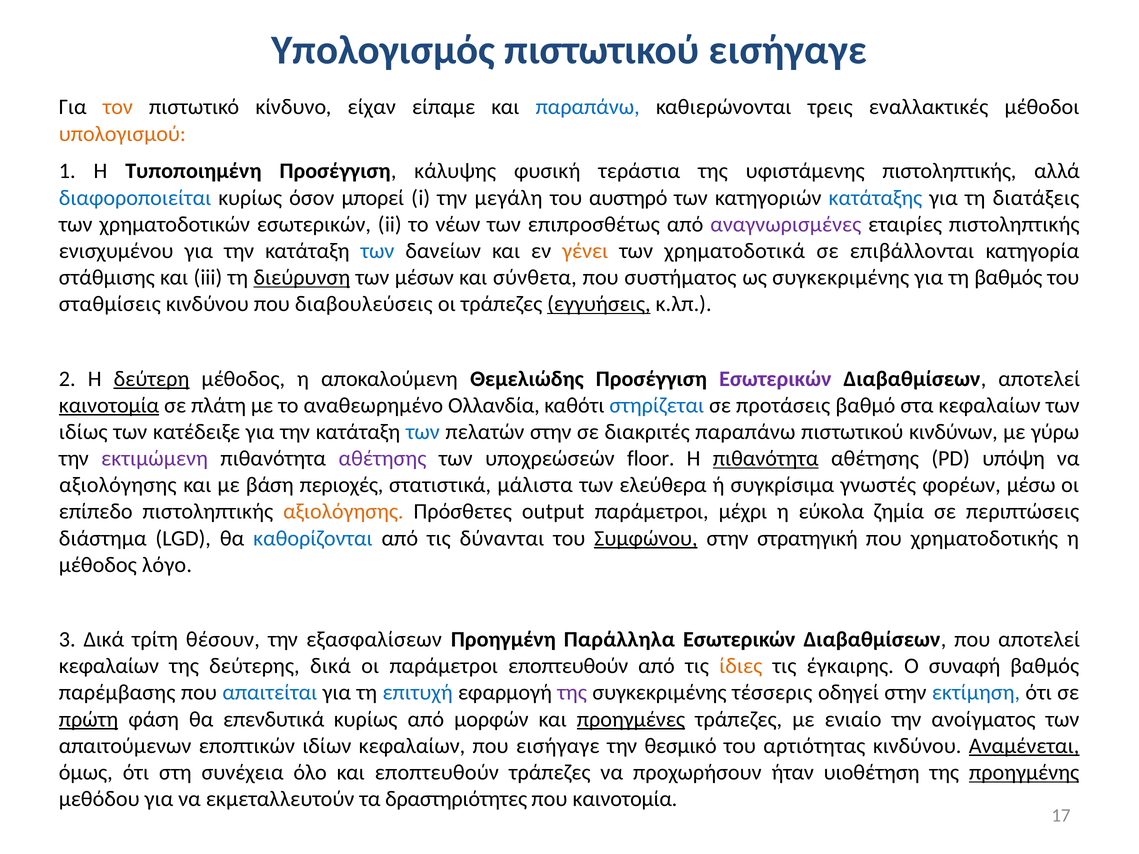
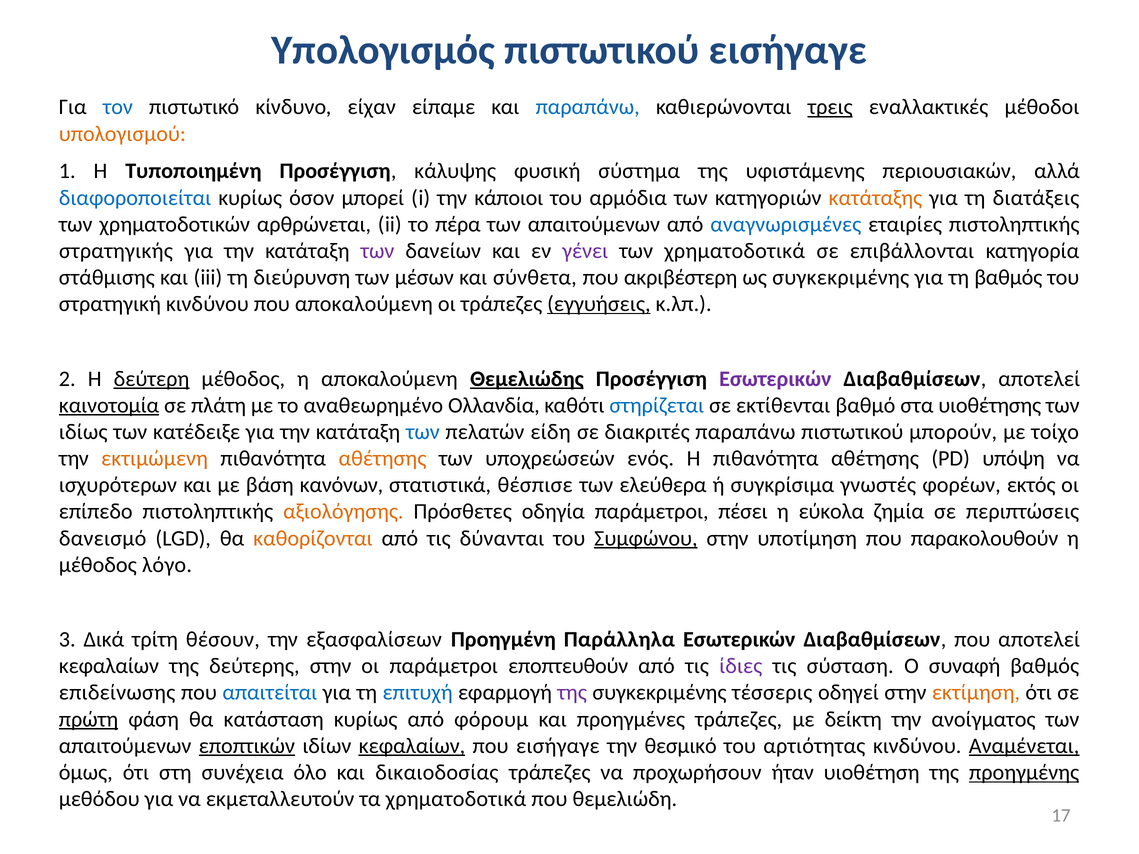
τον colour: orange -> blue (118, 107)
τρεις underline: none -> present (830, 107)
τεράστια: τεράστια -> σύστημα (639, 171)
υφιστάμενης πιστοληπτικής: πιστοληπτικής -> περιουσιακών (949, 171)
μεγάλη: μεγάλη -> κάποιοι (509, 198)
αυστηρό: αυστηρό -> αρμόδια (628, 198)
κατάταξης colour: blue -> orange (875, 198)
χρηματοδοτικών εσωτερικών: εσωτερικών -> αρθρώνεται (314, 224)
νέων: νέων -> πέρα (458, 224)
επιπροσθέτως: επιπροσθέτως -> απαιτούμενων (594, 224)
αναγνωρισμένες colour: purple -> blue (786, 224)
ενισχυμένου: ενισχυμένου -> στρατηγικής (116, 251)
των colour: blue -> purple (377, 251)
γένει colour: orange -> purple (585, 251)
διεύρυνση underline: present -> none (302, 278)
συστήματος: συστήματος -> ακριβέστερη (681, 278)
σταθμίσεις: σταθμίσεις -> στρατηγική (110, 304)
που διαβουλεύσεις: διαβουλεύσεις -> αποκαλούμενη (364, 304)
Θεμελιώδης underline: none -> present (527, 379)
προτάσεις: προτάσεις -> εκτίθενται (783, 405)
στα κεφαλαίων: κεφαλαίων -> υιοθέτησης (990, 405)
πελατών στην: στην -> είδη (551, 432)
κινδύνων: κινδύνων -> μπορούν (953, 432)
γύρω: γύρω -> τοίχο (1055, 432)
εκτιμώμενη colour: purple -> orange (155, 459)
αθέτησης colour: purple -> orange (382, 459)
floor: floor -> ενός (651, 459)
πιθανότητα underline: present -> none (766, 459)
αξιολόγησης: αξιολόγησης -> ισχυρότερων (118, 485)
περιοχές: περιοχές -> κανόνων (341, 485)
μάλιστα: μάλιστα -> θέσπισε (535, 485)
μέσω: μέσω -> εκτός (1031, 485)
output: output -> οδηγία (553, 512)
μέχρι: μέχρι -> πέσει (743, 512)
διάστημα: διάστημα -> δανεισμό (103, 538)
καθορίζονται colour: blue -> orange (313, 538)
στρατηγική: στρατηγική -> υποτίμηση (807, 538)
χρηματοδοτικής: χρηματοδοτικής -> παρακολουθούν (985, 538)
δεύτερης δικά: δικά -> στην (331, 666)
ίδιες colour: orange -> purple (741, 666)
έγκαιρης: έγκαιρης -> σύσταση (850, 666)
παρέμβασης: παρέμβασης -> επιδείνωσης (117, 693)
εκτίμηση colour: blue -> orange (976, 693)
επενδυτικά: επενδυτικά -> κατάσταση (274, 719)
μορφών: μορφών -> φόρουμ (491, 719)
προηγμένες underline: present -> none (631, 719)
ενιαίο: ενιαίο -> δείκτη (853, 719)
εποπτικών underline: none -> present (247, 746)
κεφαλαίων underline: none -> present (412, 746)
και εποπτευθούν: εποπτευθούν -> δικαιοδοσίας (437, 773)
τα δραστηριότητες: δραστηριότητες -> χρηματοδοτικά (456, 799)
που καινοτομία: καινοτομία -> θεμελιώδη (625, 799)
